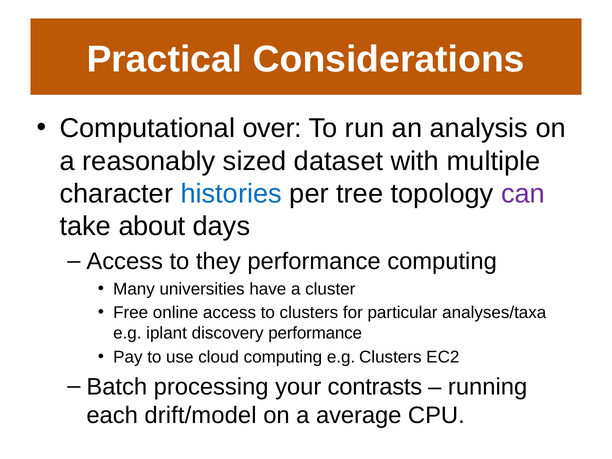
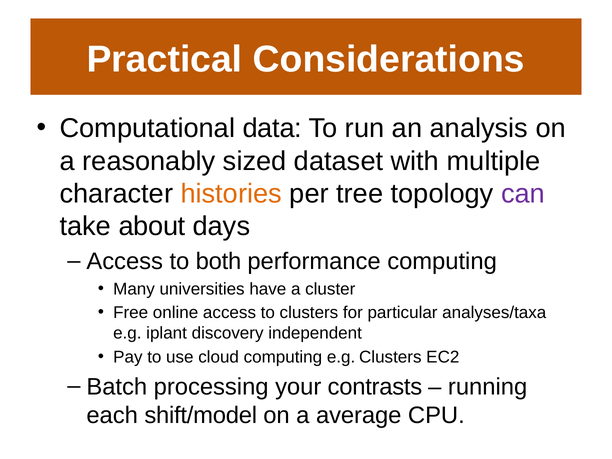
over: over -> data (272, 128)
histories colour: blue -> orange (231, 194)
they: they -> both (218, 262)
discovery performance: performance -> independent (315, 333)
drift/model: drift/model -> shift/model (201, 415)
